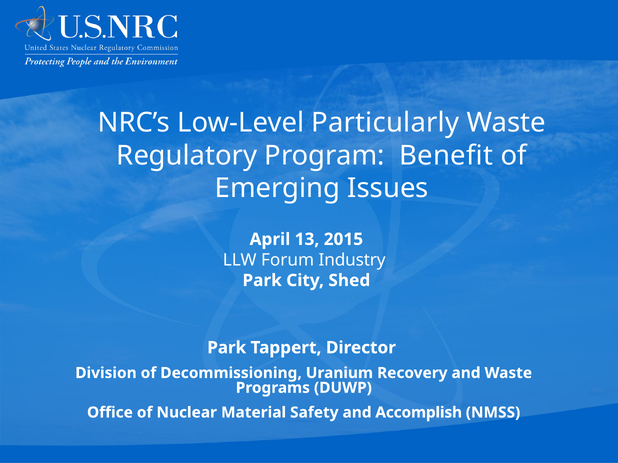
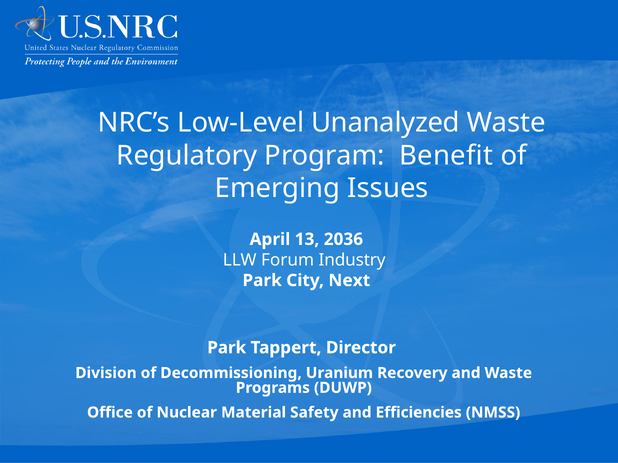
Particularly: Particularly -> Unanalyzed (385, 123)
2015: 2015 -> 2036 (343, 240)
Shed: Shed -> Next (349, 281)
Accomplish: Accomplish -> Efficiencies (419, 413)
